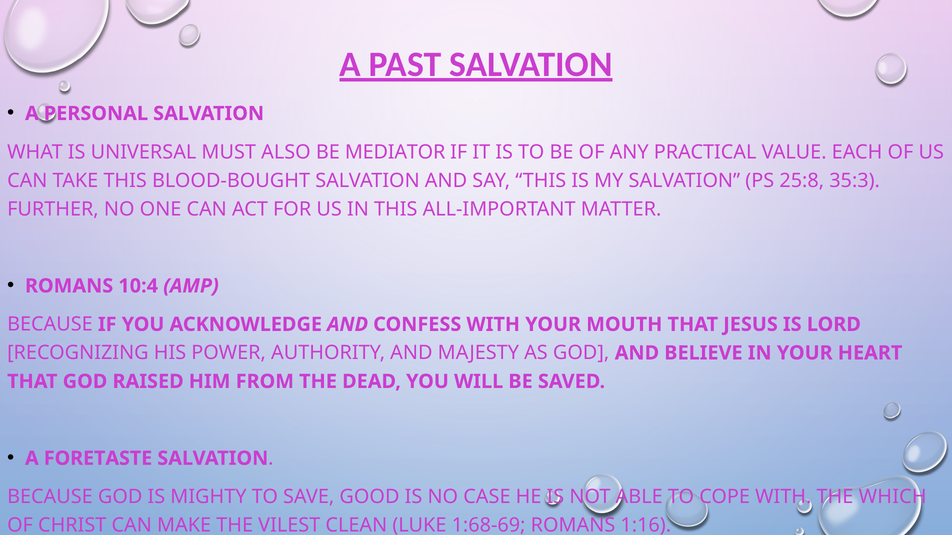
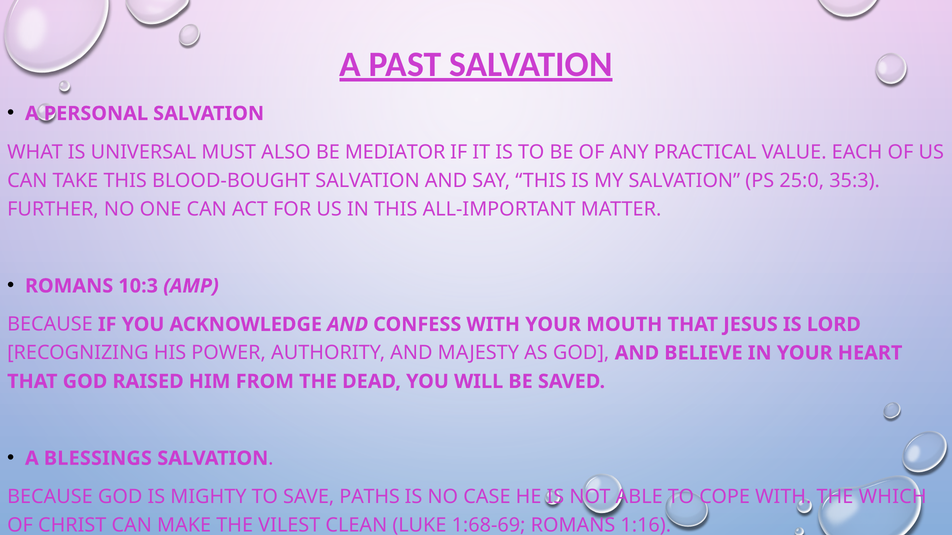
25:8: 25:8 -> 25:0 (802, 181)
10:4: 10:4 -> 10:3 (138, 286)
FORETASTE: FORETASTE -> BLESSINGS (98, 459)
GOOD: GOOD -> PATHS (370, 497)
